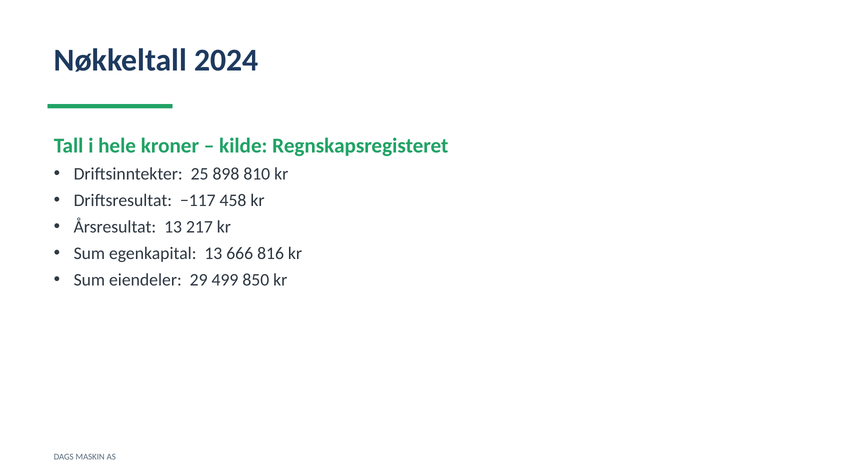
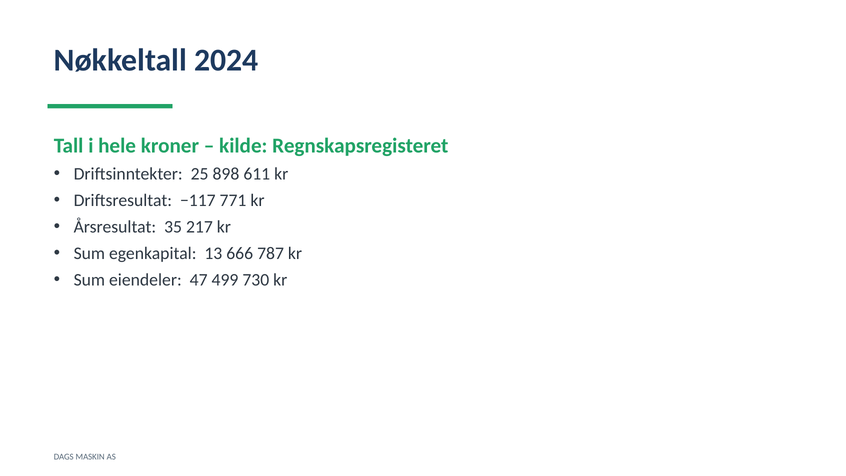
810: 810 -> 611 (257, 174)
458: 458 -> 771 (233, 200)
Årsresultat 13: 13 -> 35 (173, 227)
816: 816 -> 787 (271, 253)
29: 29 -> 47 (199, 280)
850: 850 -> 730 (256, 280)
